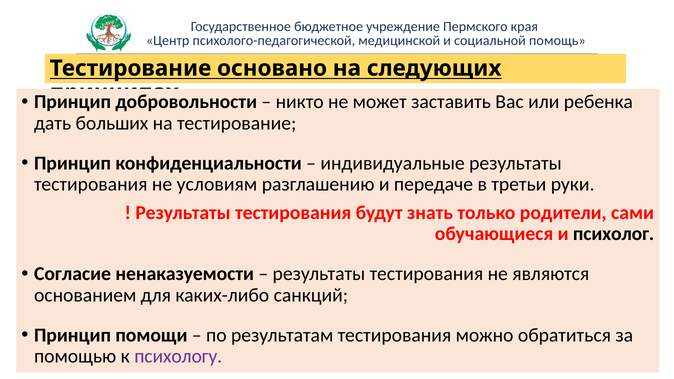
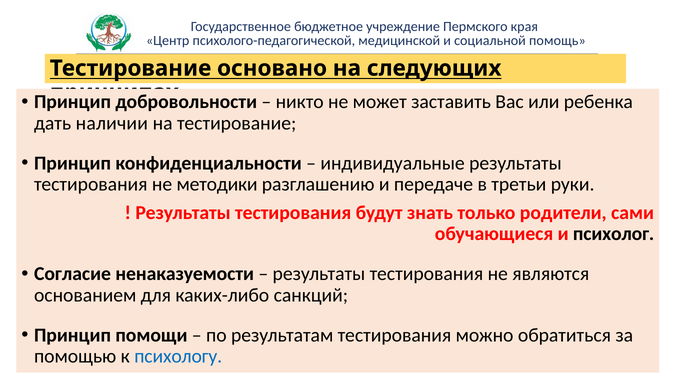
больших: больших -> наличии (112, 123)
условиям: условиям -> методики (217, 184)
психологу colour: purple -> blue (178, 356)
